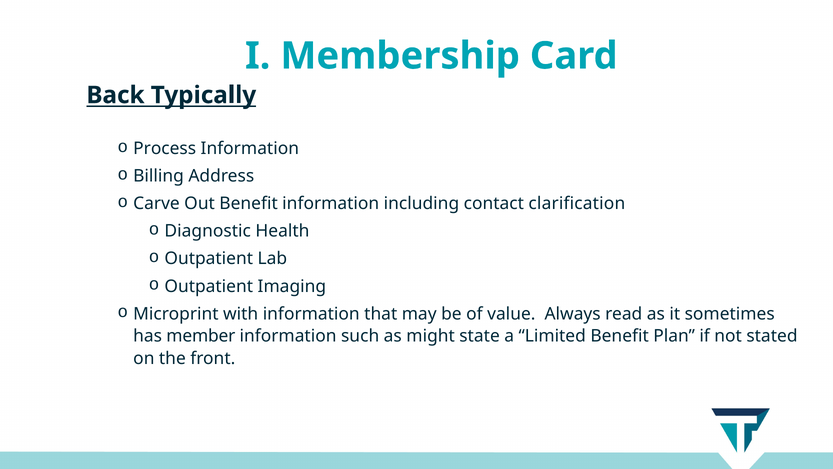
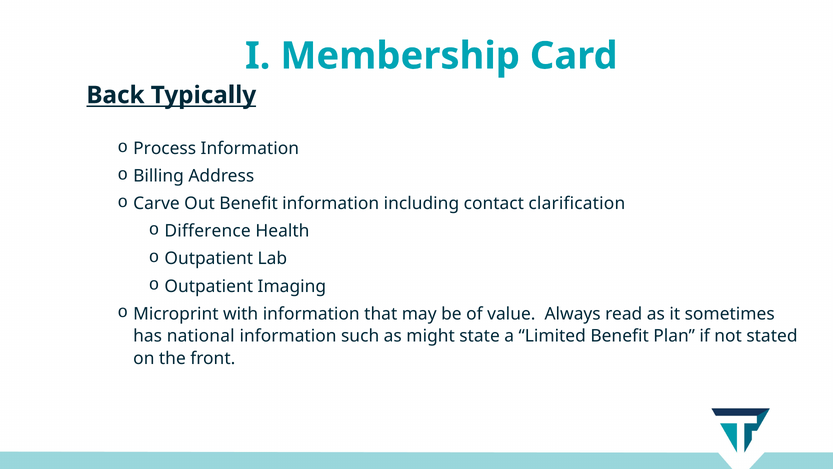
Diagnostic: Diagnostic -> Difference (208, 231)
member: member -> national (201, 336)
